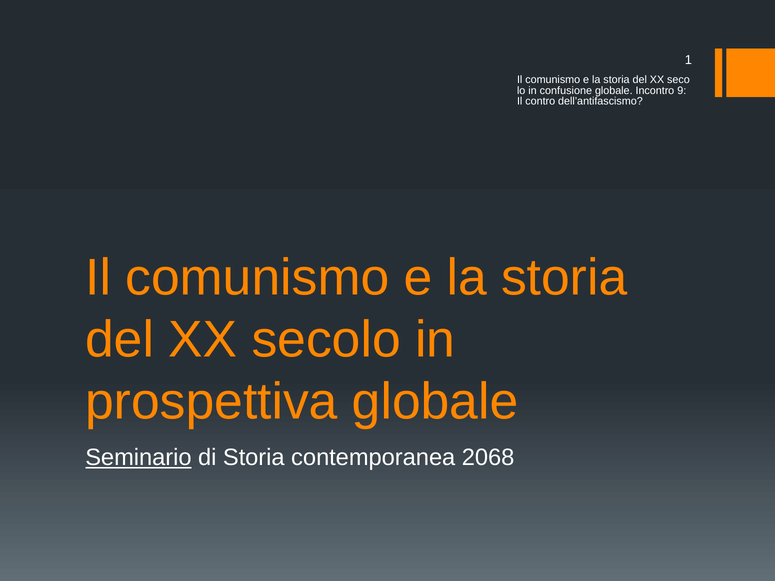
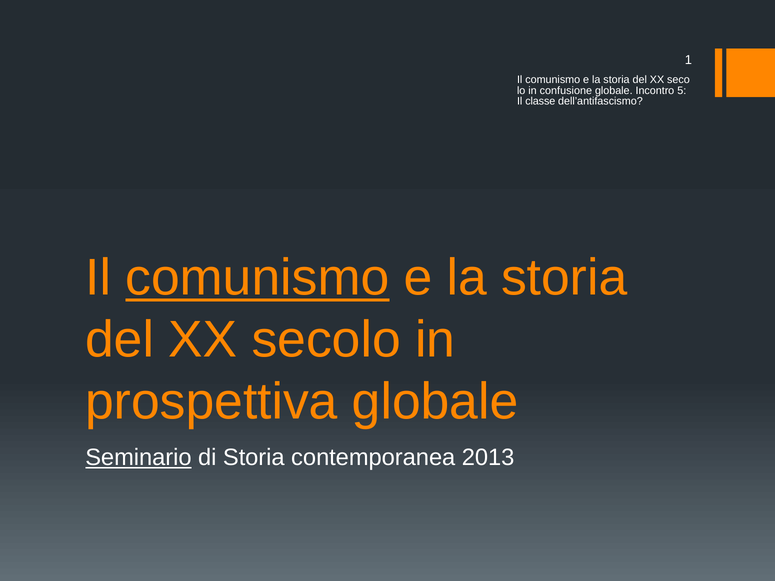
9: 9 -> 5 (682, 91)
contro: contro -> classe (540, 101)
comunismo underline: none -> present (257, 278)
2068: 2068 -> 2013 (488, 458)
